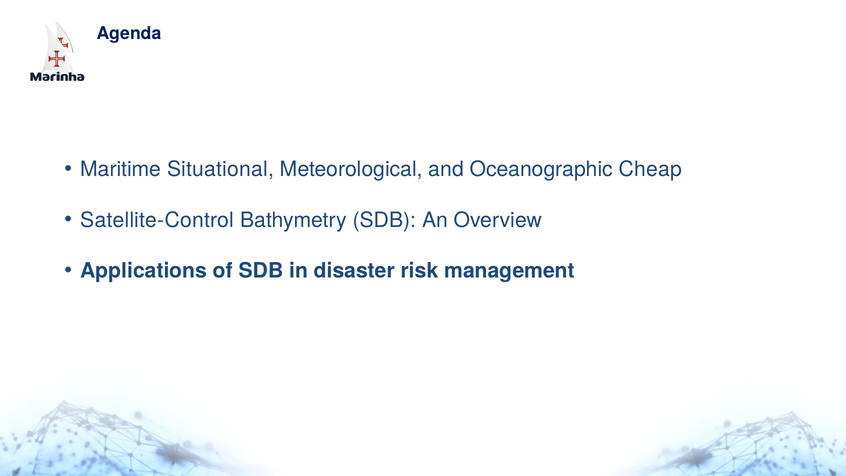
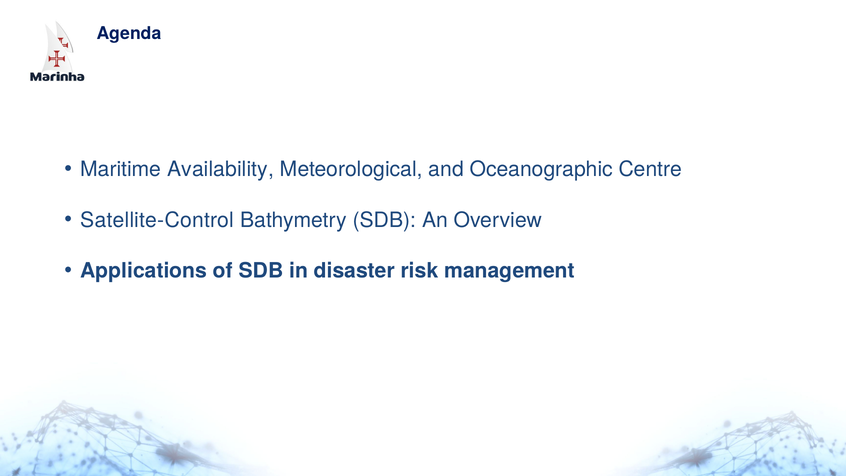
Situational: Situational -> Availability (221, 169)
Cheap: Cheap -> Centre (650, 169)
